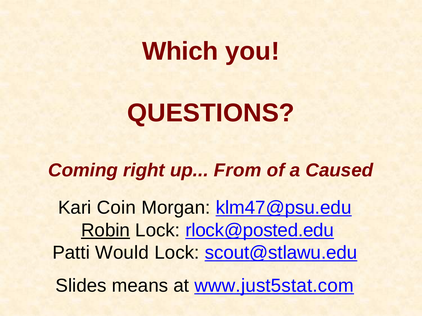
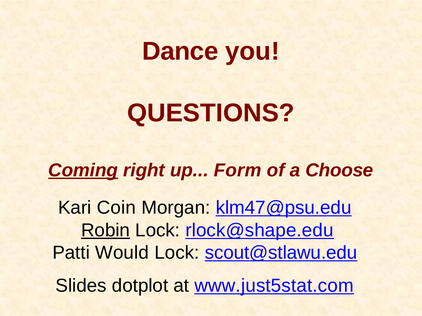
Which: Which -> Dance (180, 51)
Coming underline: none -> present (83, 171)
From: From -> Form (238, 171)
Caused: Caused -> Choose (339, 171)
rlock@posted.edu: rlock@posted.edu -> rlock@shape.edu (259, 231)
means: means -> dotplot (140, 286)
